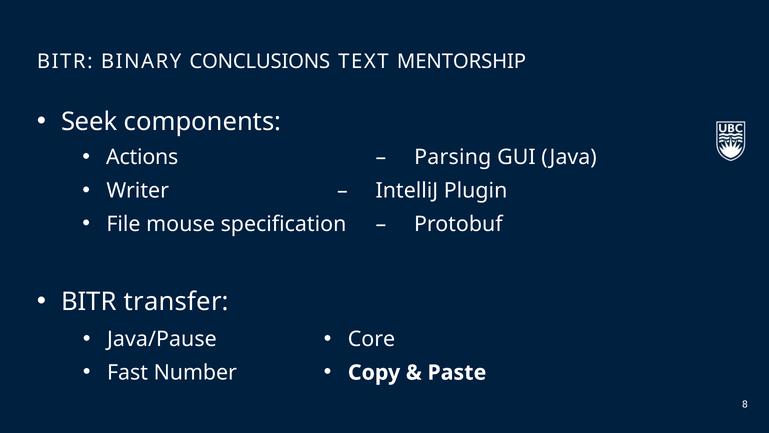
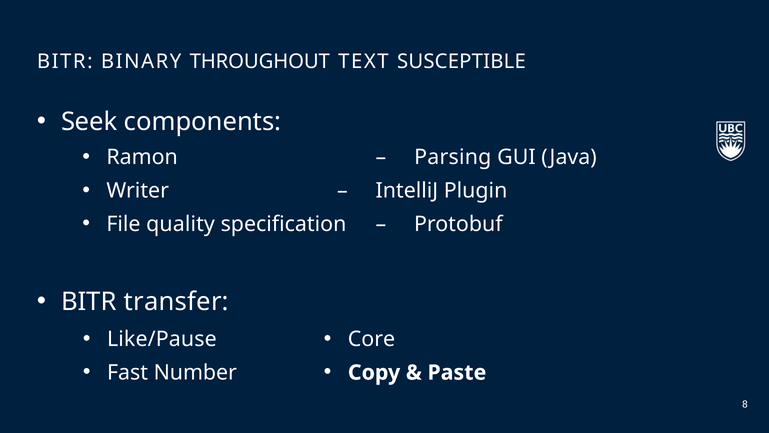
CONCLUSIONS: CONCLUSIONS -> THROUGHOUT (260, 61)
MENTORSHIP: MENTORSHIP -> SUSCEPTIBLE (461, 61)
Actions: Actions -> Ramon (142, 157)
mouse: mouse -> quality (181, 224)
Java/Pause: Java/Pause -> Like/Pause (162, 339)
